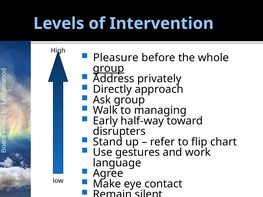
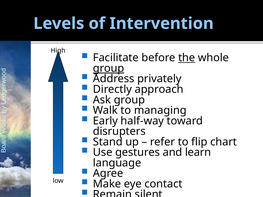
Pleasure: Pleasure -> Facilitate (116, 58)
the underline: none -> present (187, 58)
work: work -> learn (198, 153)
